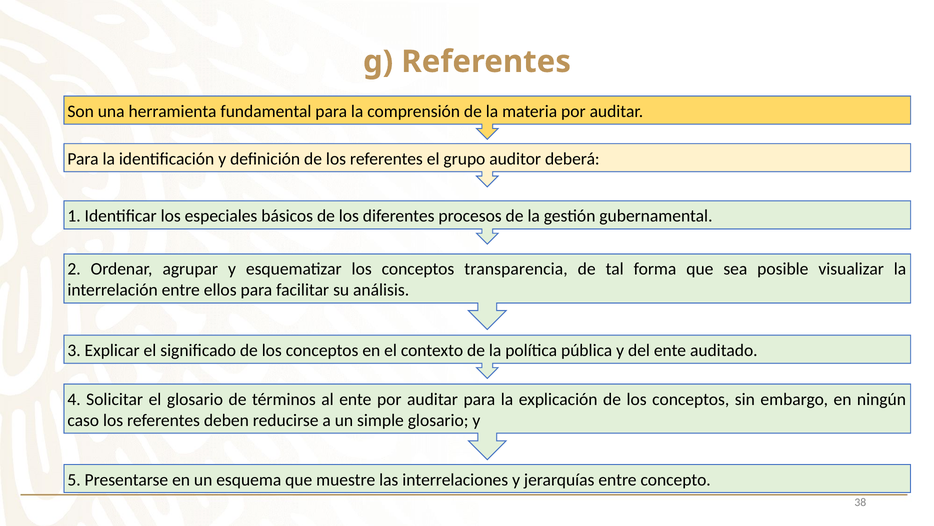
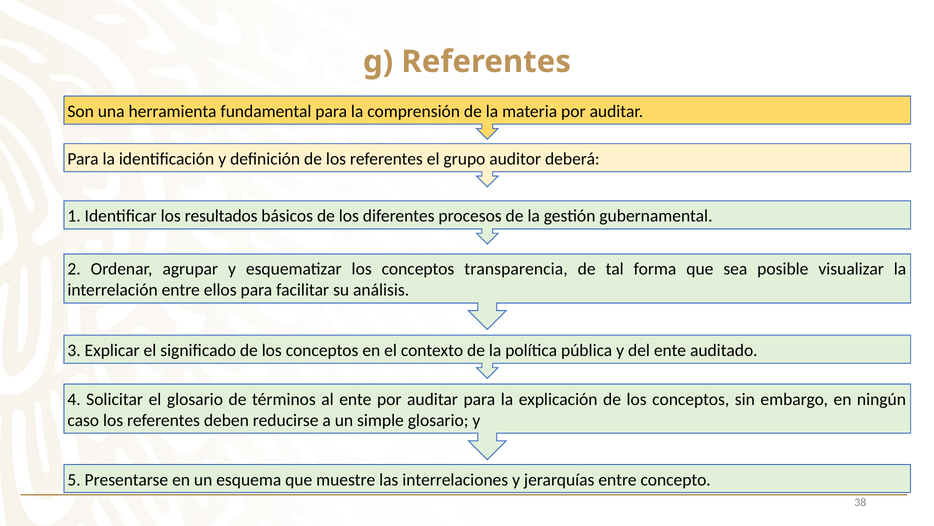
especiales: especiales -> resultados (221, 216)
